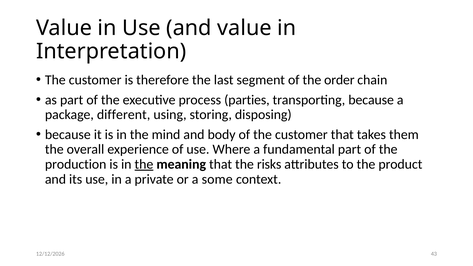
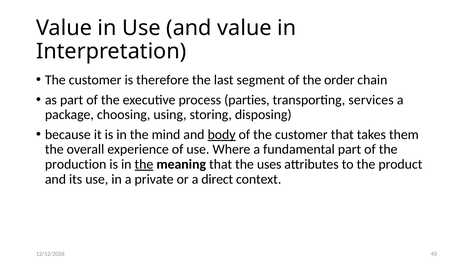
transporting because: because -> services (371, 100)
different: different -> choosing (124, 115)
body underline: none -> present (222, 135)
risks: risks -> uses (269, 164)
some: some -> direct (217, 179)
